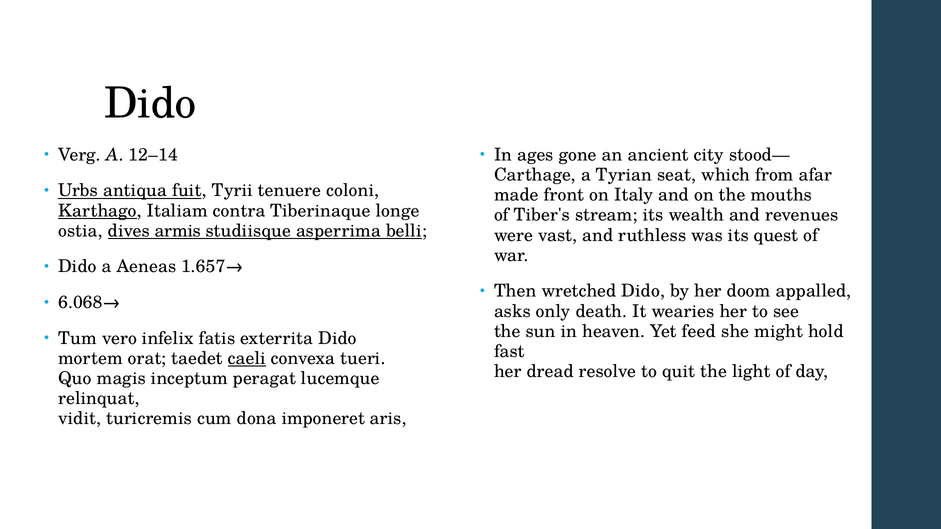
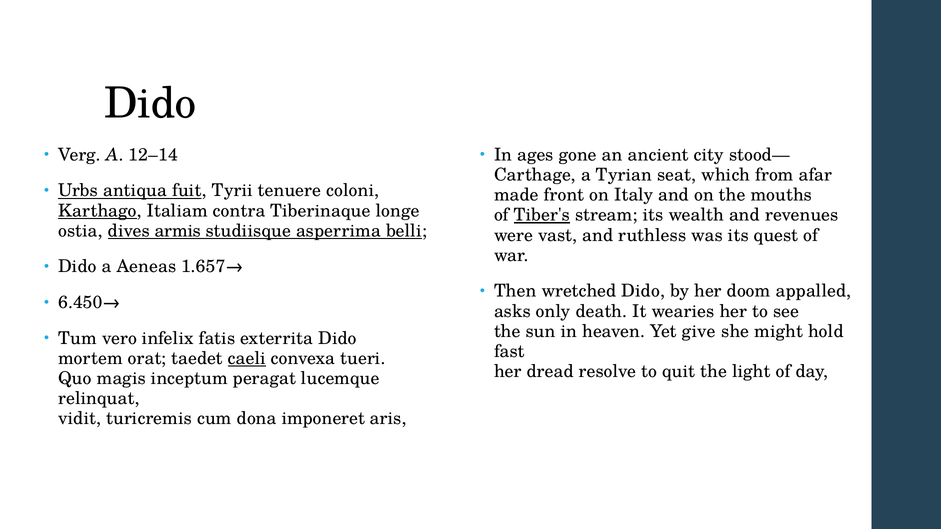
Tiber's underline: none -> present (542, 215)
6.068→: 6.068→ -> 6.450→ (89, 303)
feed: feed -> give (699, 332)
